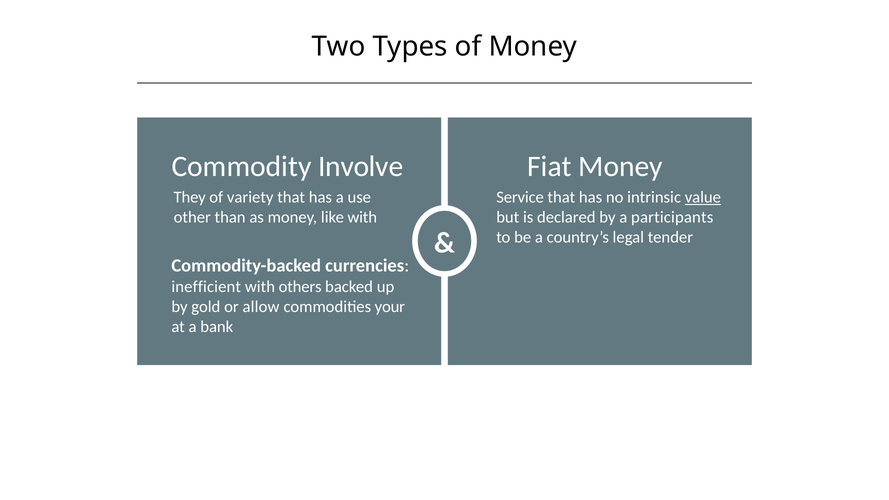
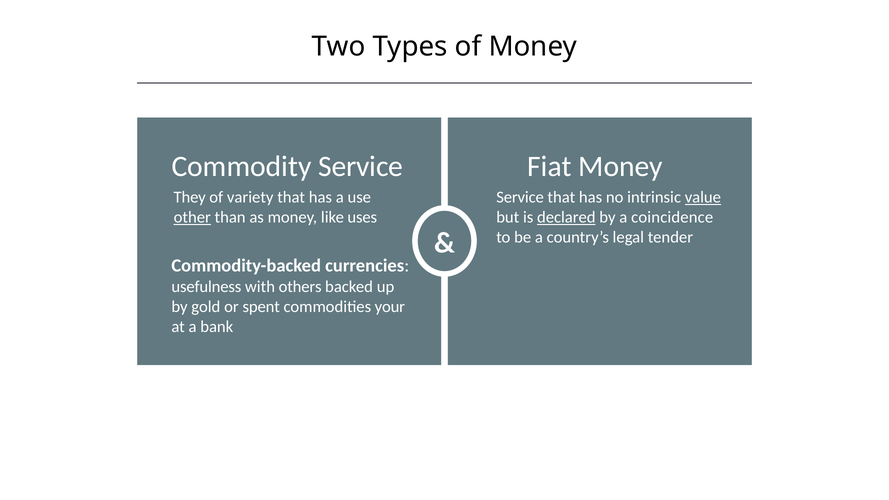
Commodity Involve: Involve -> Service (361, 166)
declared underline: none -> present (566, 217)
participants: participants -> coincidence (672, 217)
other underline: none -> present (192, 217)
like with: with -> uses (362, 217)
inefficient: inefficient -> usefulness (206, 287)
allow: allow -> spent (261, 307)
